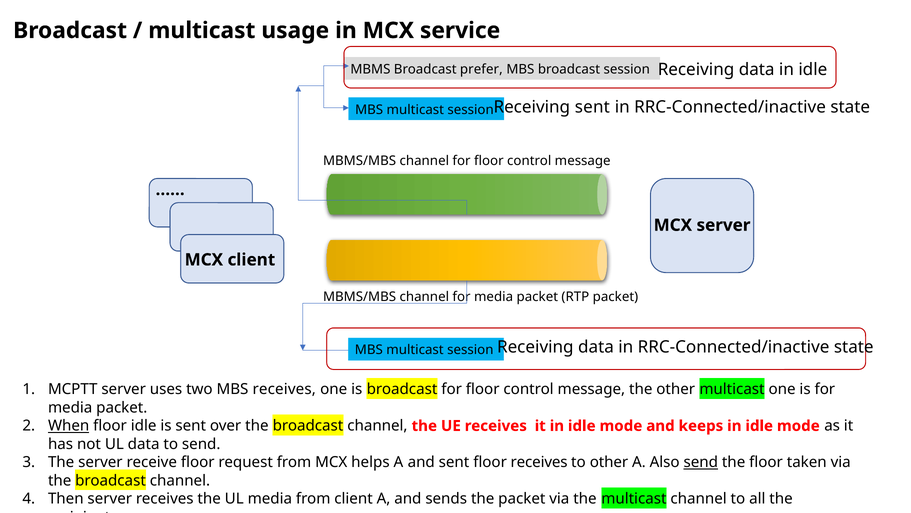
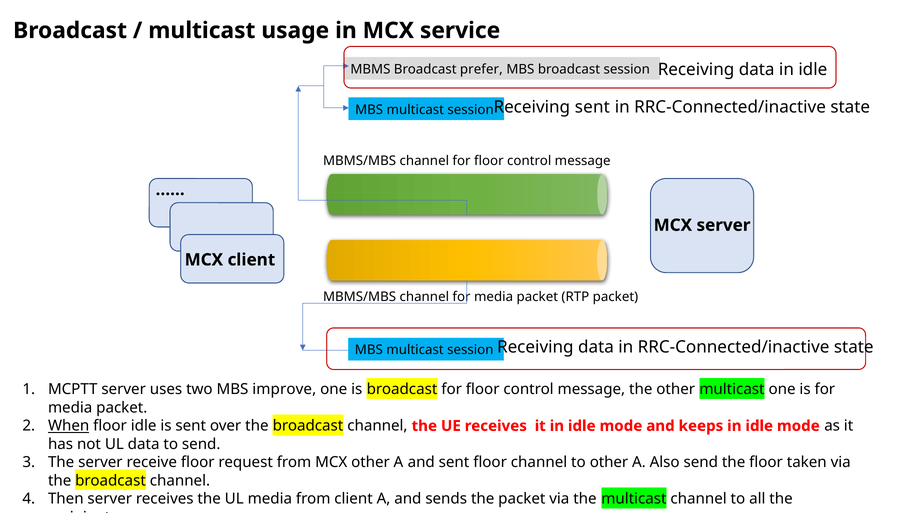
MBS receives: receives -> improve (284, 389)
MCX helps: helps -> other (371, 462)
floor receives: receives -> channel (539, 462)
send underline: present -> none (701, 462)
